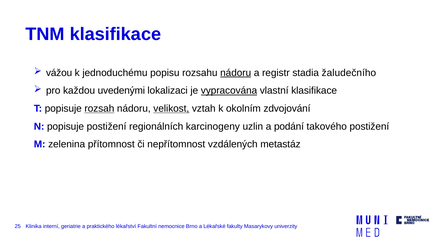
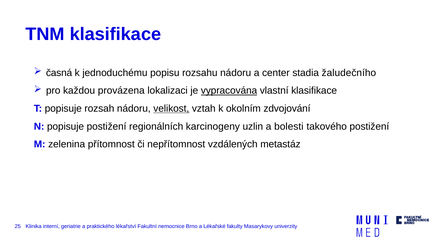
vážou: vážou -> časná (59, 73)
nádoru underline: present -> none (236, 73)
registr: registr -> center (276, 73)
uvedenými: uvedenými -> provázena (121, 91)
rozsah underline: present -> none (99, 109)
podání: podání -> bolesti (289, 126)
